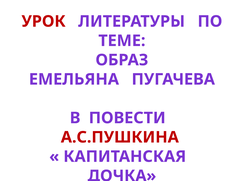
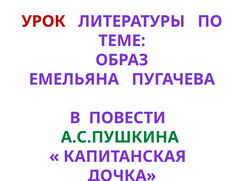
А.С.ПУШКИНА colour: red -> green (120, 138)
